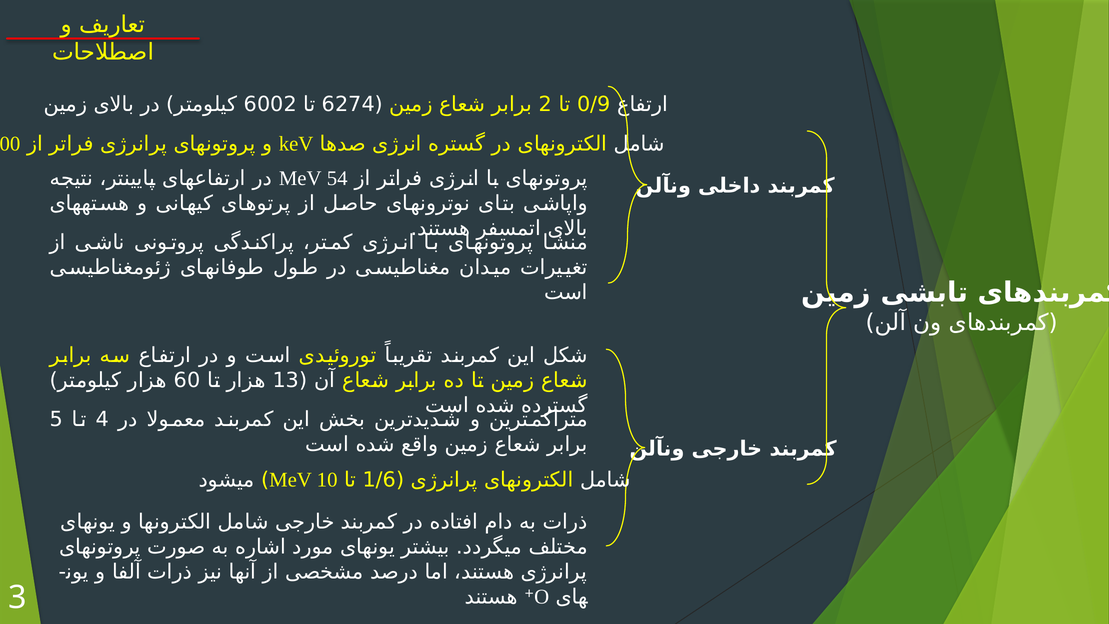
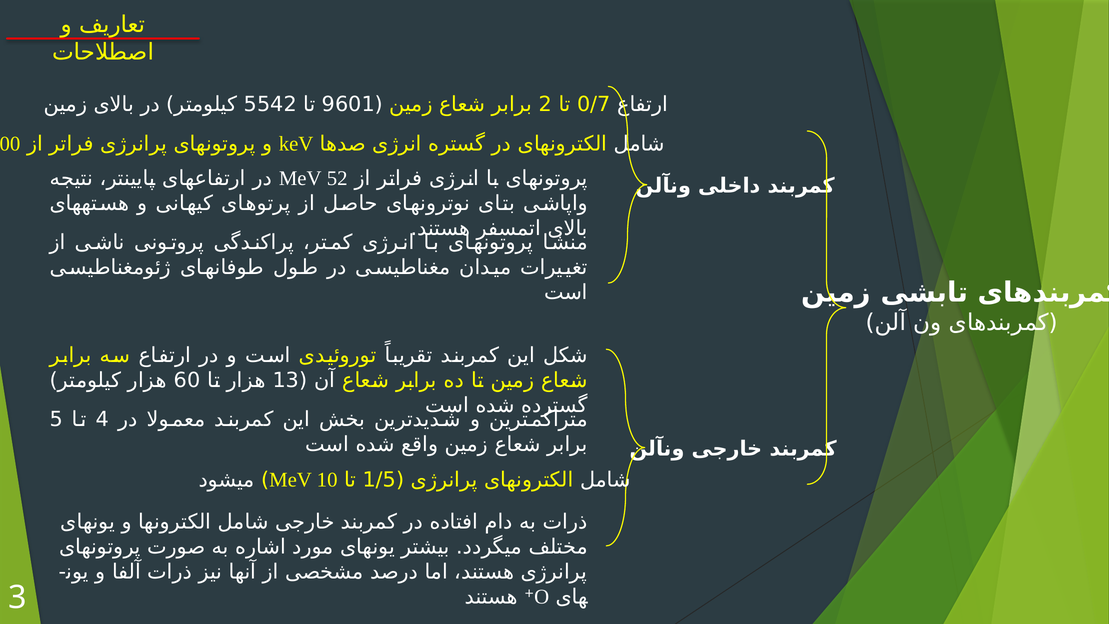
6002: 6002 -> 5542 (270, 104)
6274: 6274 -> 9601 (348, 104)
0/9: 0/9 -> 0/7 (594, 104)
54: 54 -> 52 (337, 179)
1/6: 1/6 -> 1/5 (379, 480)
